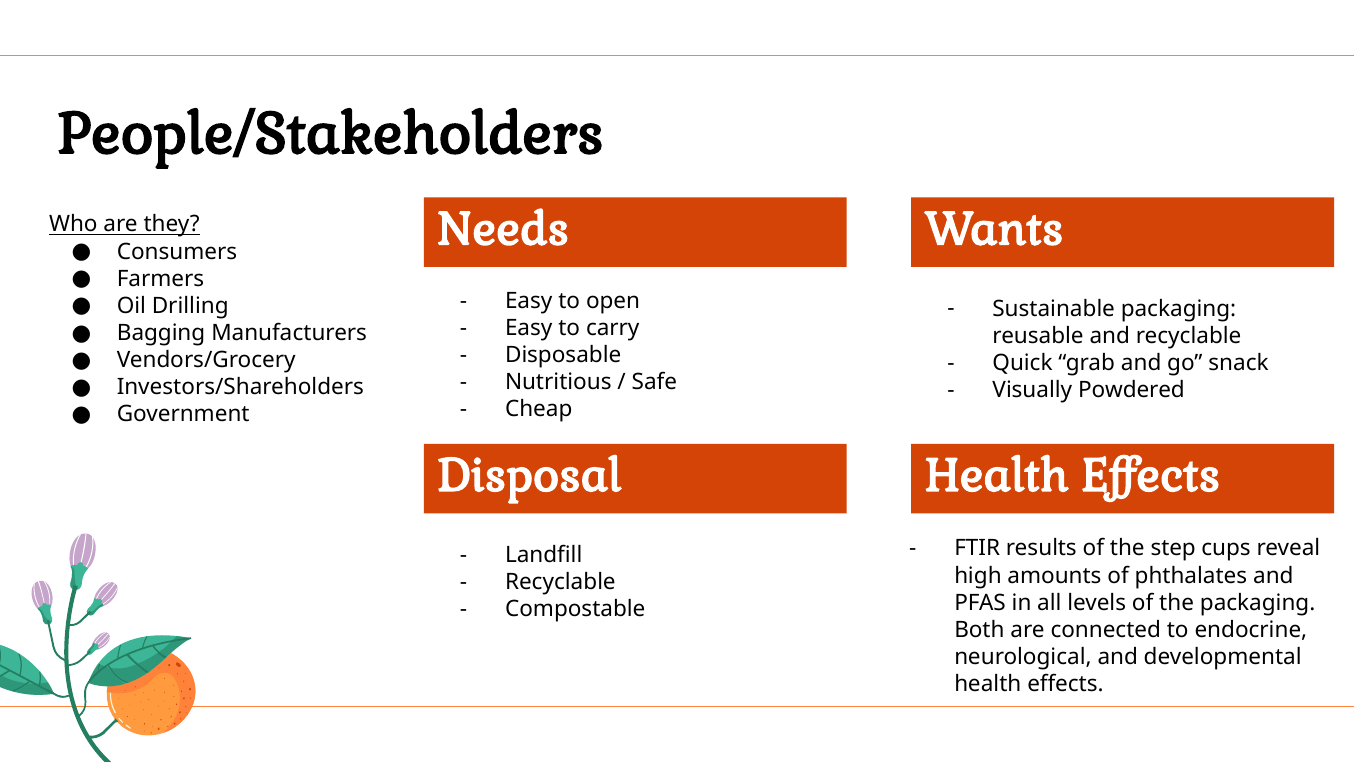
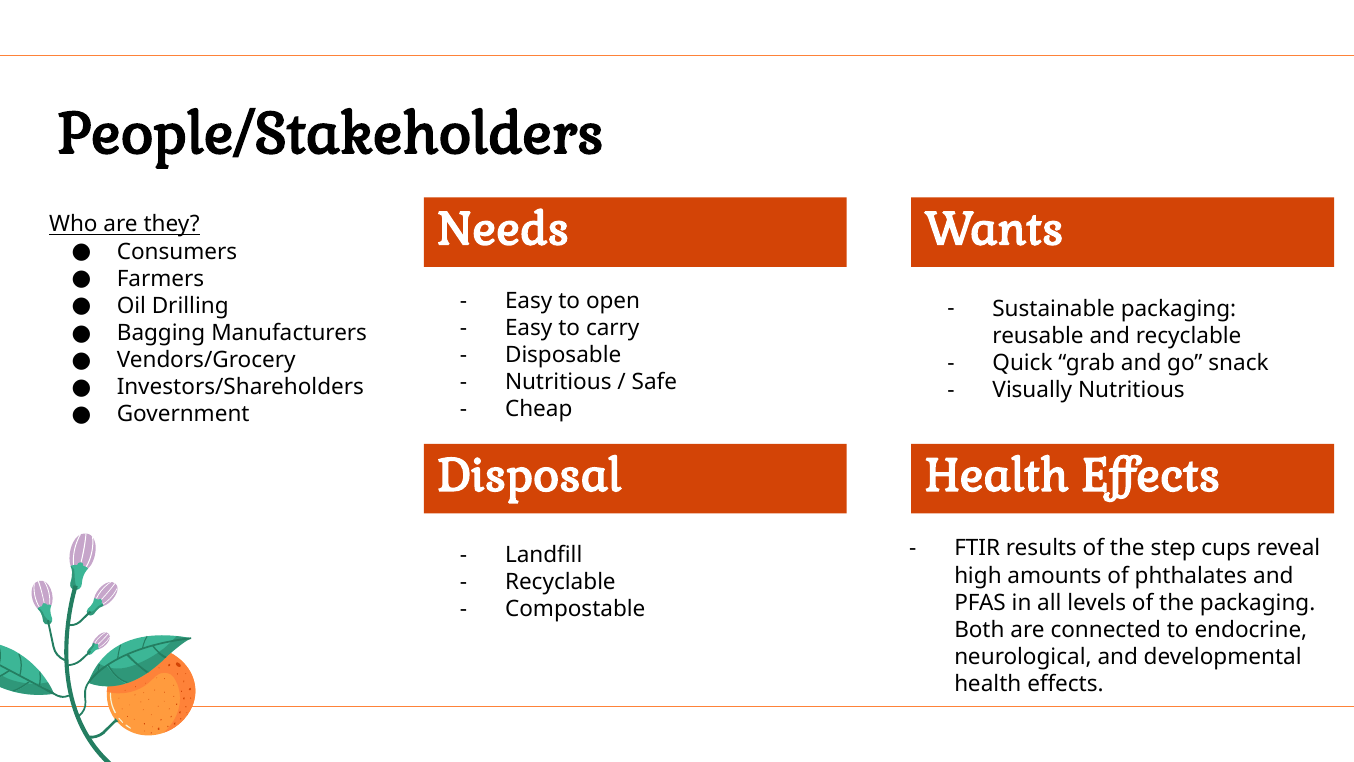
Visually Powdered: Powdered -> Nutritious (1131, 390)
